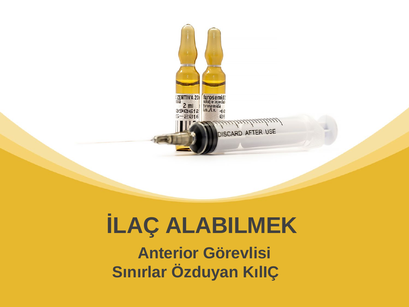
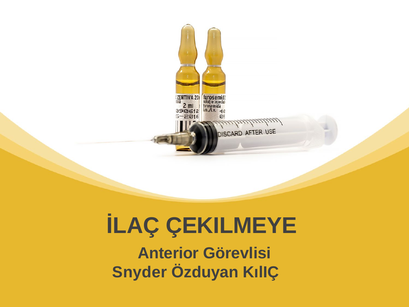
ALABILMEK: ALABILMEK -> ÇEKILMEYE (231, 225)
Sınırlar: Sınırlar -> Snyder (140, 272)
